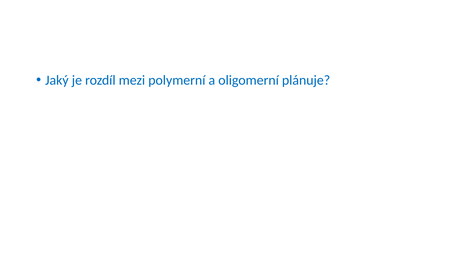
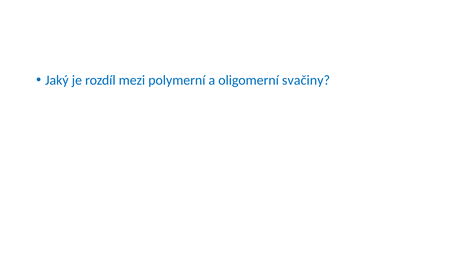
plánuje: plánuje -> svačiny (306, 80)
